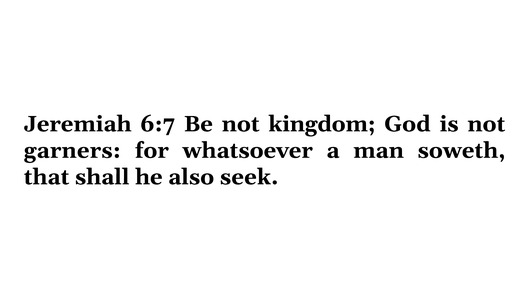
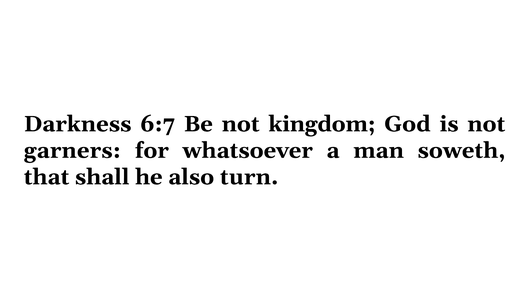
Jeremiah: Jeremiah -> Darkness (78, 124)
seek: seek -> turn (249, 177)
